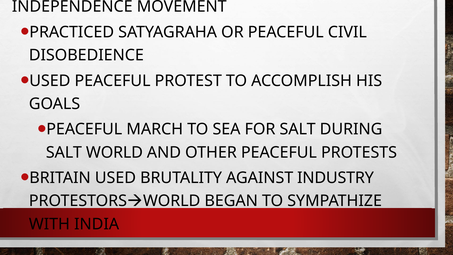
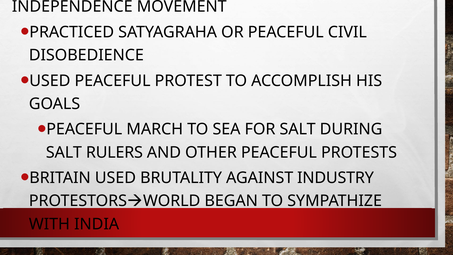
SALT WORLD: WORLD -> RULERS (114, 152)
